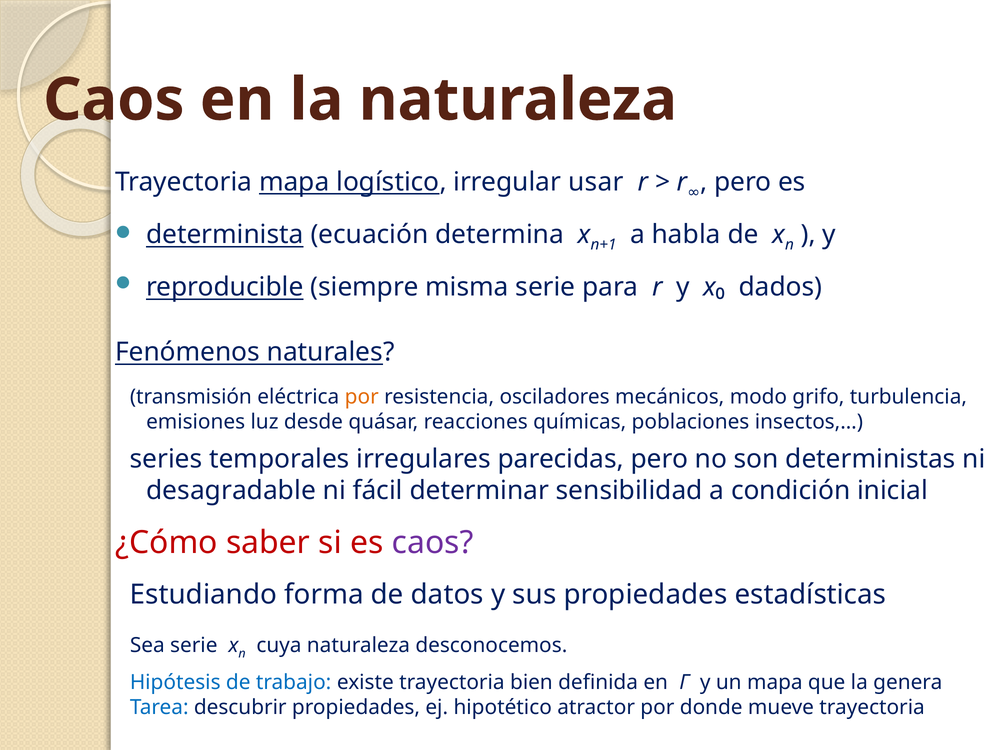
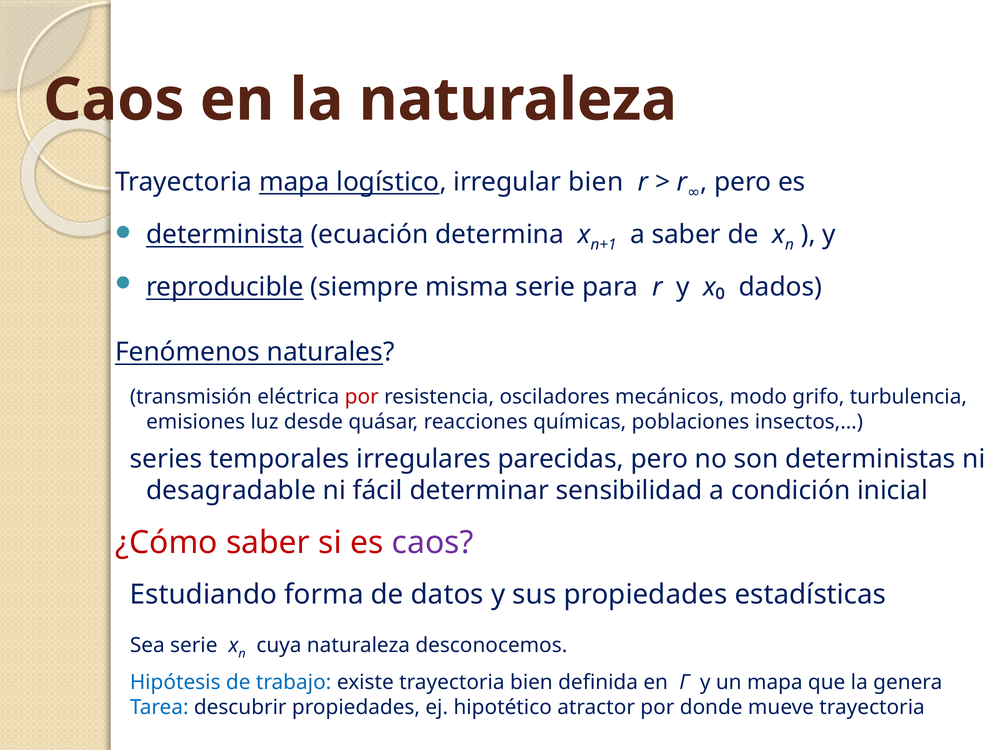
irregular usar: usar -> bien (596, 182)
a habla: habla -> saber (686, 235)
por colour: orange -> red (362, 397)
